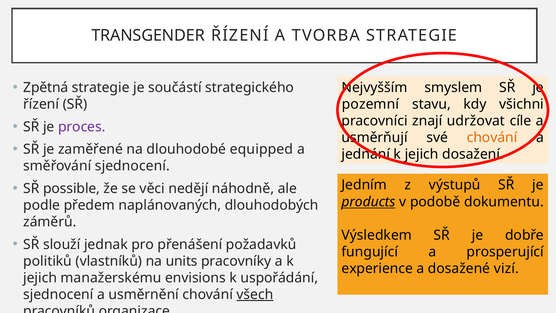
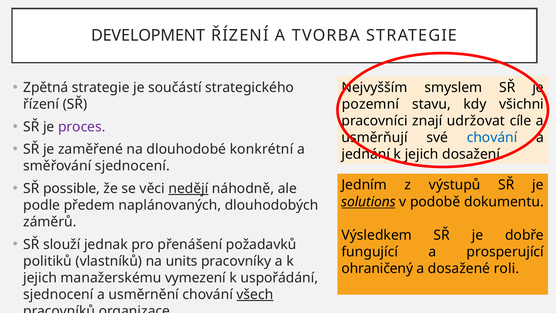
TRANSGENDER: TRANSGENDER -> DEVELOPMENT (148, 36)
chování colour: orange -> blue (492, 138)
equipped: equipped -> konkrétní (261, 149)
nedějí underline: none -> present (188, 188)
products: products -> solutions (369, 202)
experience: experience -> ohraničený (377, 268)
vizí: vizí -> roli (506, 268)
envisions: envisions -> vymezení (195, 278)
